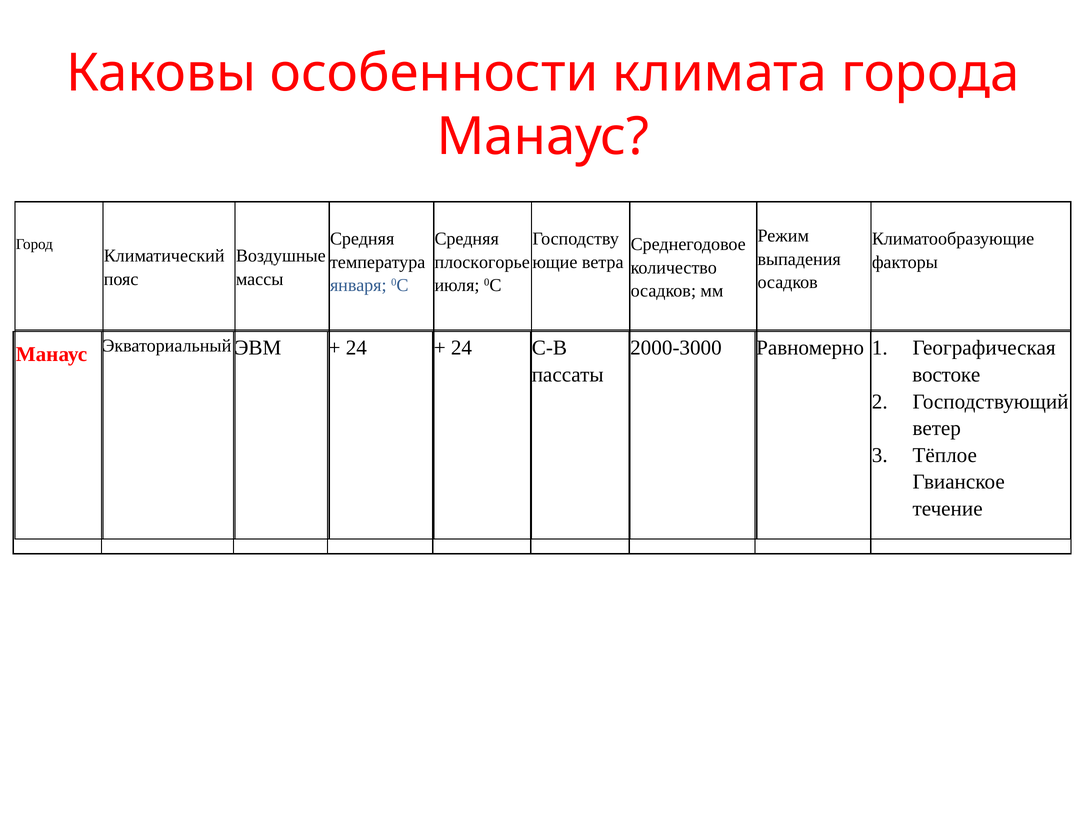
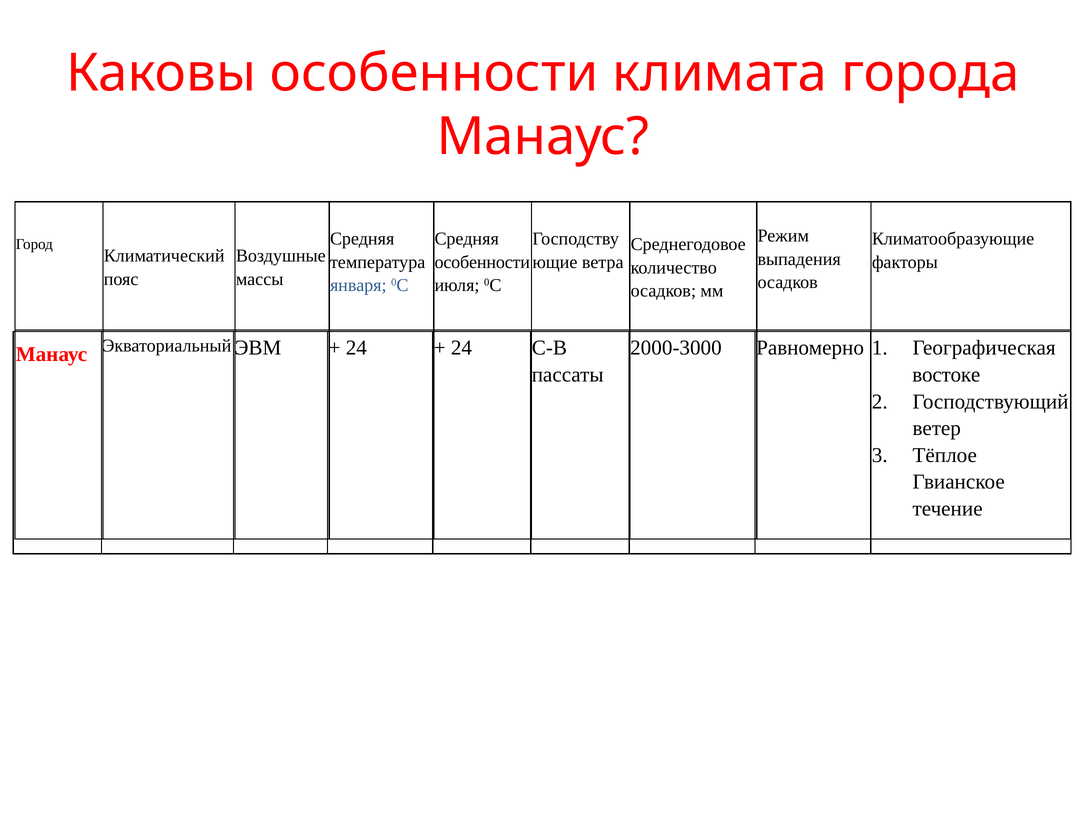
плоскогорье: плоскогорье -> особенности (482, 262)
